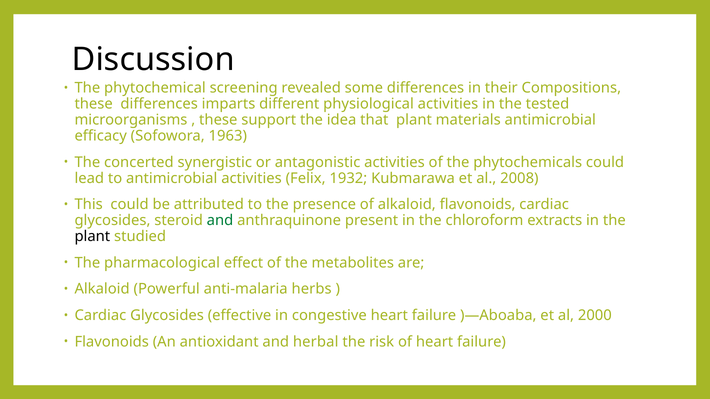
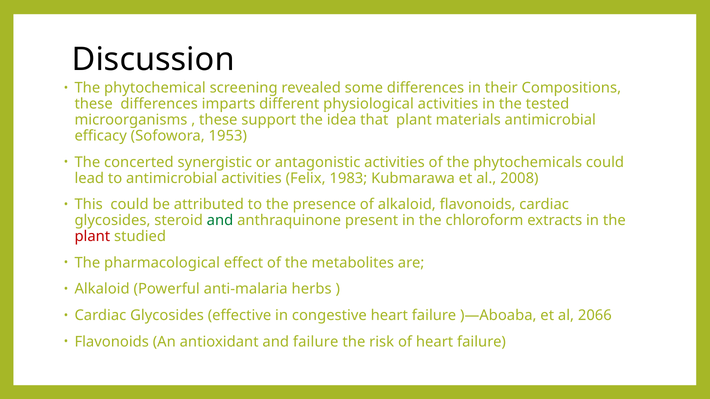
1963: 1963 -> 1953 (228, 136)
1932: 1932 -> 1983 (348, 178)
plant colour: black -> red (92, 237)
2000: 2000 -> 2066 (595, 316)
and herbal: herbal -> failure (316, 342)
